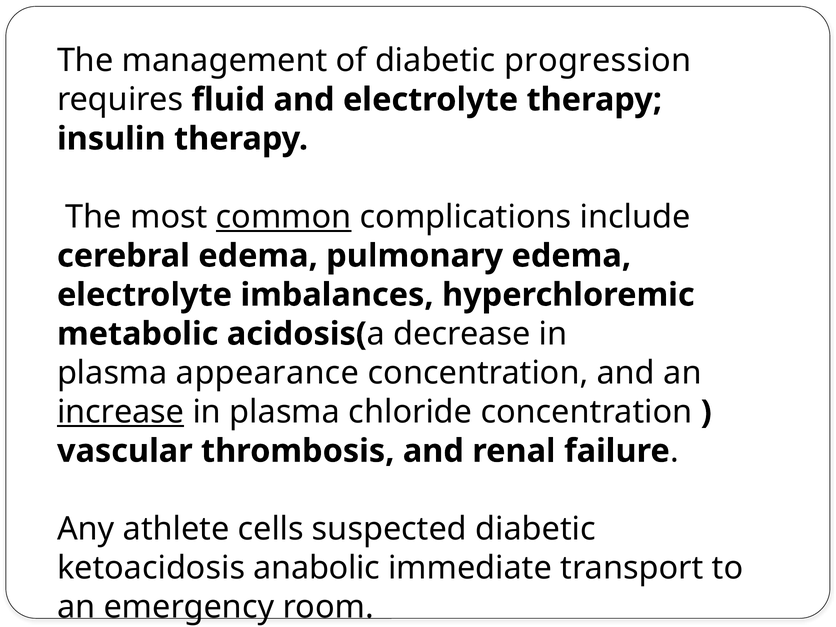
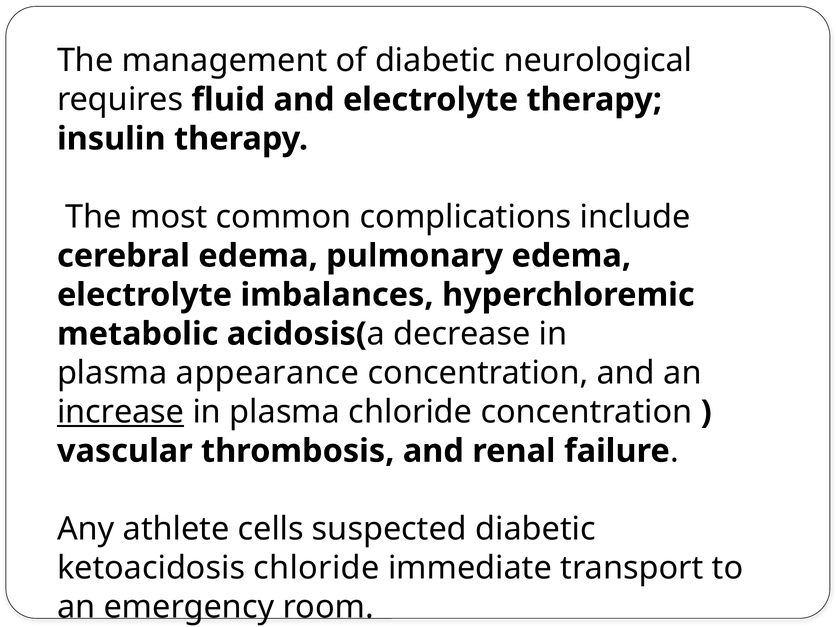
progression: progression -> neurological (598, 61)
common underline: present -> none (284, 217)
ketoacidosis anabolic: anabolic -> chloride (316, 568)
